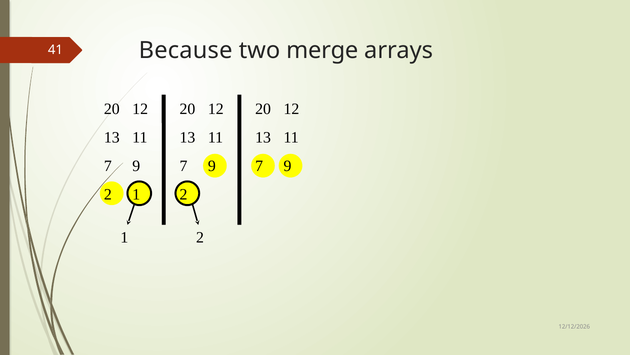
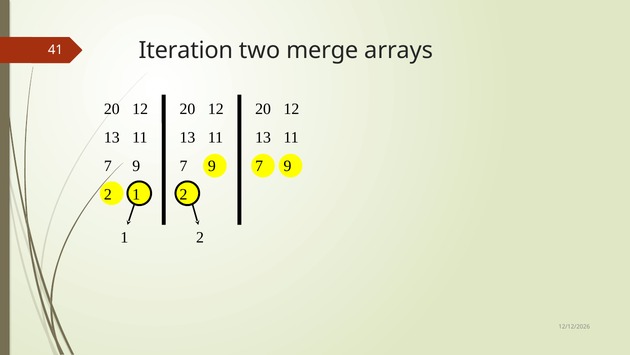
Because: Because -> Iteration (186, 50)
